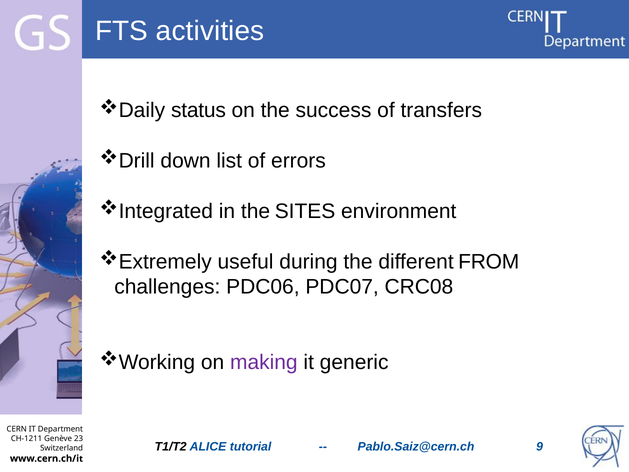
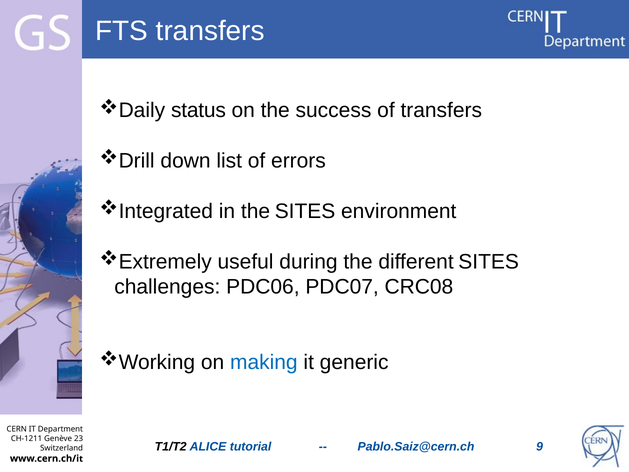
FTS activities: activities -> transfers (210, 31)
different FROM: FROM -> SITES (489, 261)
making colour: purple -> blue (264, 362)
